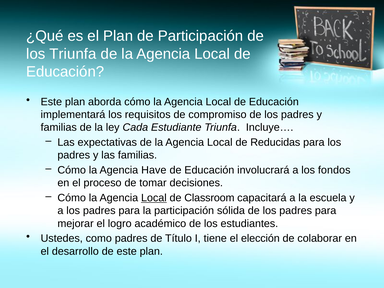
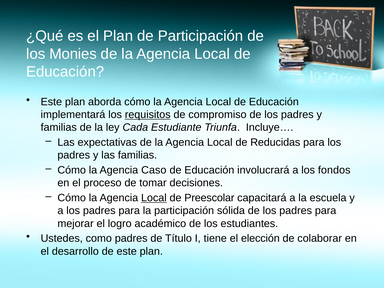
los Triunfa: Triunfa -> Monies (73, 54)
requisitos underline: none -> present (148, 115)
Have: Have -> Caso (154, 170)
Classroom: Classroom -> Preescolar (209, 198)
